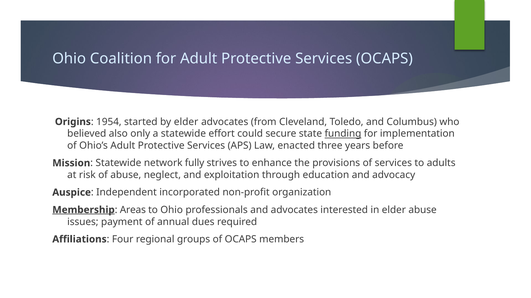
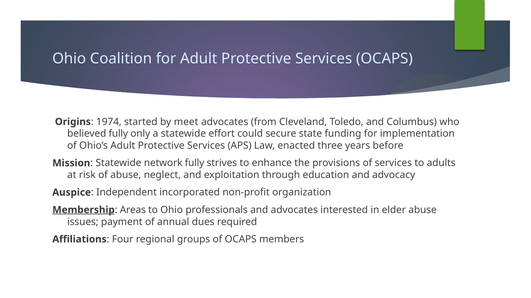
1954: 1954 -> 1974 (109, 122)
by elder: elder -> meet (186, 122)
believed also: also -> fully (118, 134)
funding underline: present -> none (343, 134)
